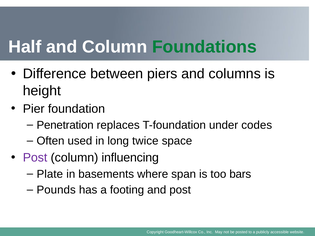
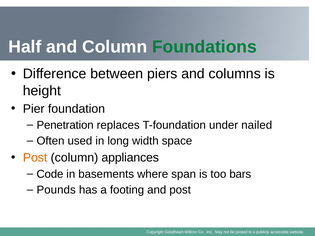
codes: codes -> nailed (257, 125)
twice: twice -> width (145, 141)
Post colour: purple -> orange (35, 158)
influencing: influencing -> appliances (130, 158)
Plate: Plate -> Code (50, 174)
